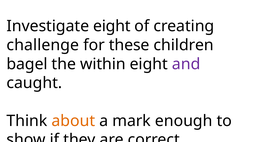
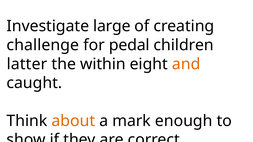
Investigate eight: eight -> large (112, 26)
these: these -> pedal (129, 45)
bagel: bagel -> latter (27, 64)
and colour: purple -> orange (186, 64)
